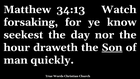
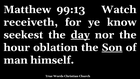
34:13: 34:13 -> 99:13 (71, 10)
forsaking: forsaking -> receiveth (31, 22)
day underline: none -> present (80, 35)
draweth: draweth -> oblation (56, 47)
quickly: quickly -> himself (52, 60)
